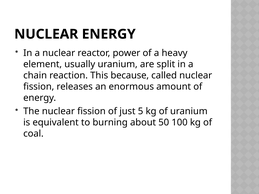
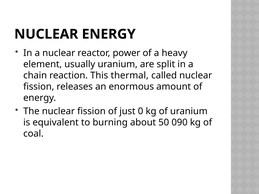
because: because -> thermal (130, 76)
5: 5 -> 0 (141, 111)
100: 100 -> 090 (180, 123)
